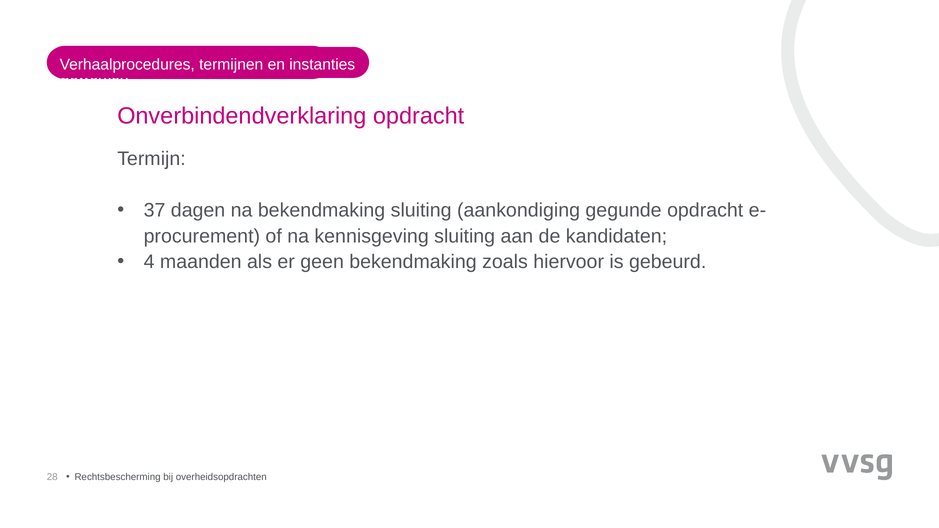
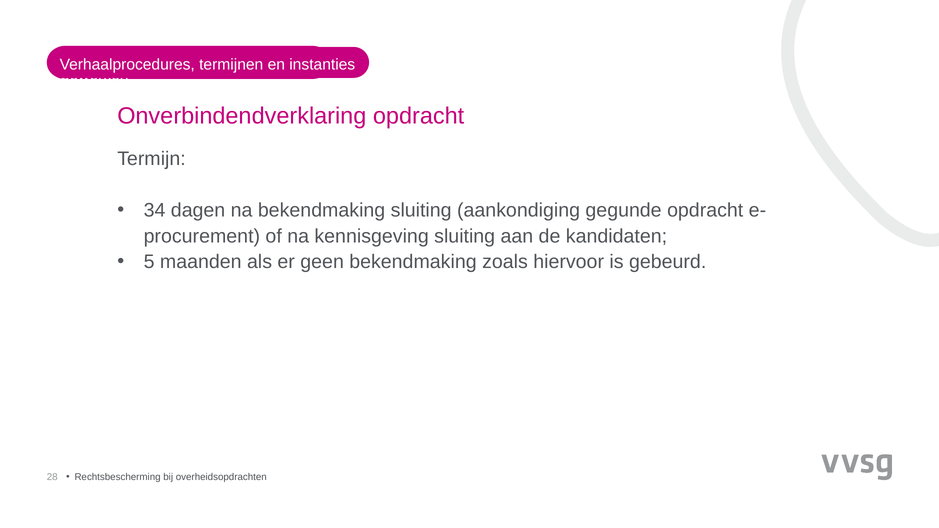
37: 37 -> 34 (155, 210)
4: 4 -> 5 (149, 262)
